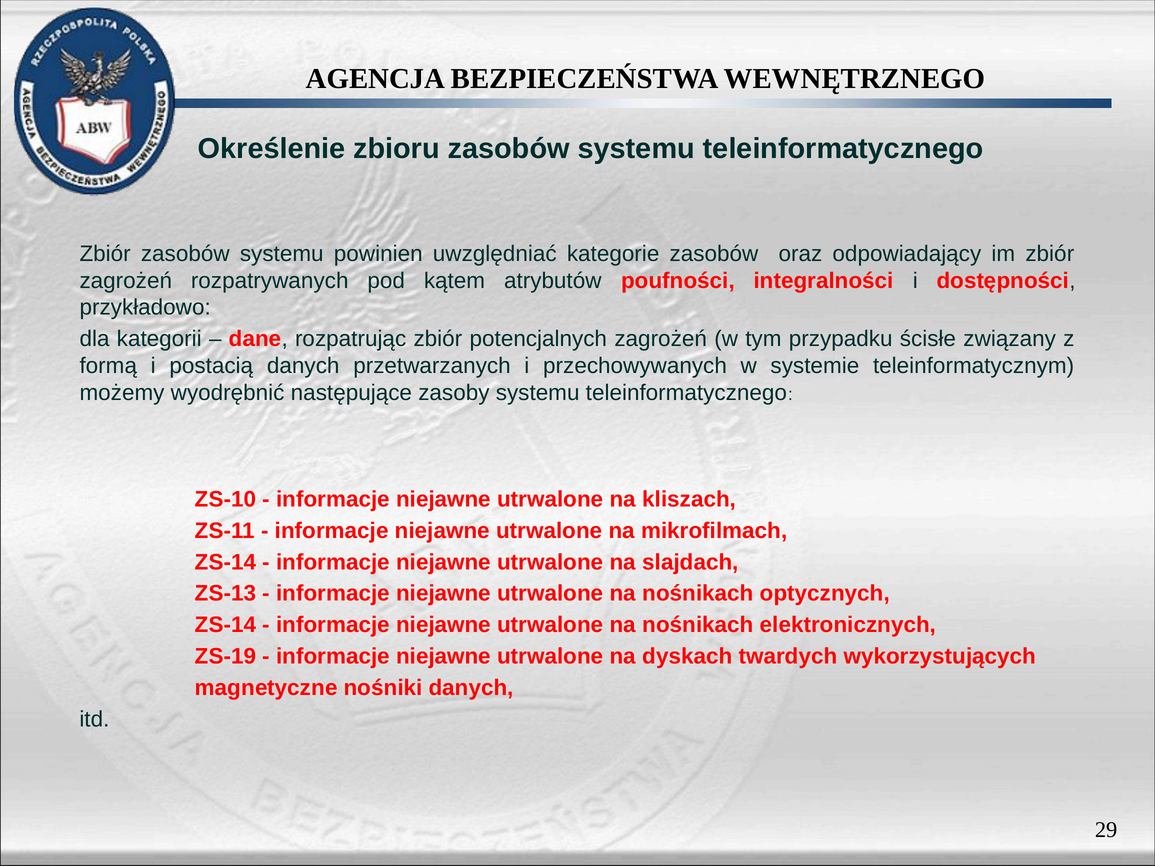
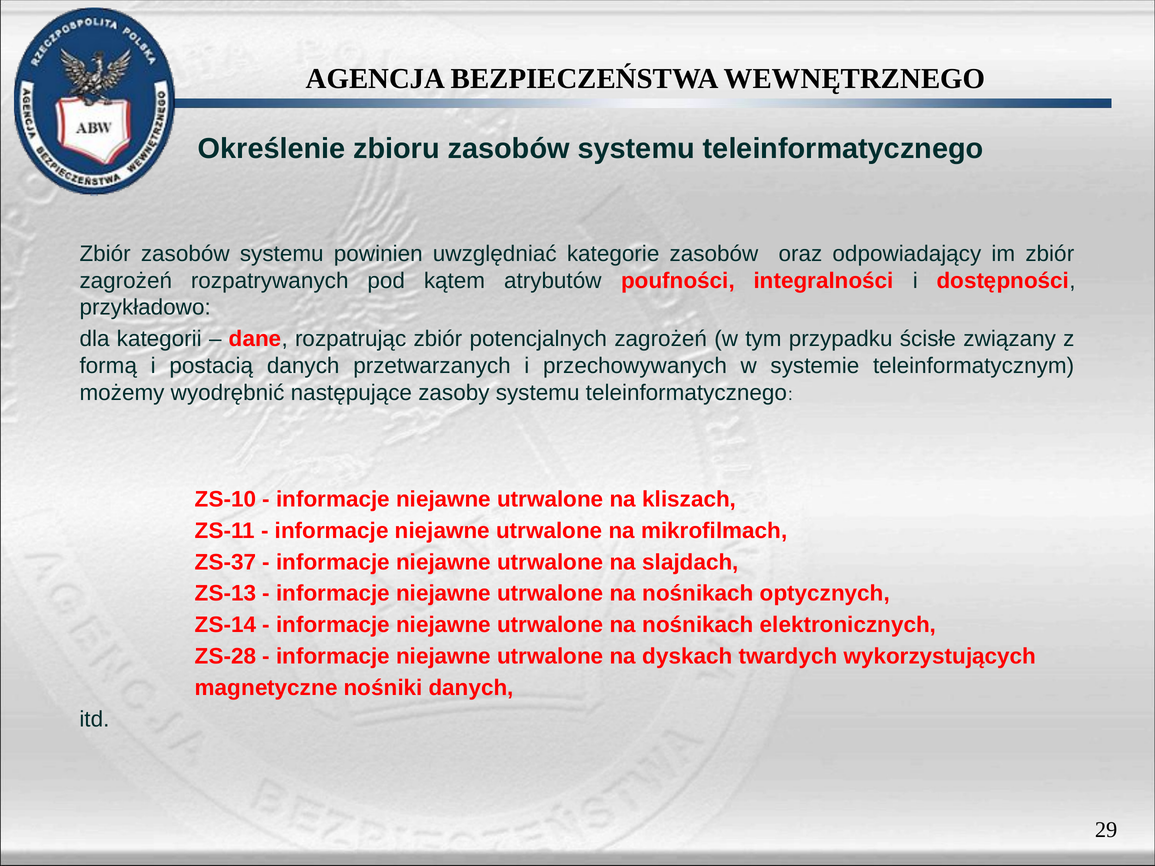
ZS-14: ZS-14 -> ZS-37 (226, 562)
ZS-19: ZS-19 -> ZS-28 (226, 657)
